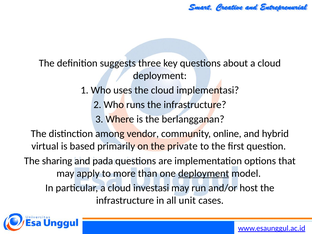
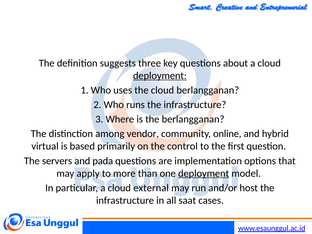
deployment underline: none -> present (160, 76)
cloud implementasi: implementasi -> berlangganan (208, 90)
private: private -> control (182, 146)
sharing: sharing -> servers (57, 161)
investasi: investasi -> external (151, 188)
unit: unit -> saat (187, 200)
